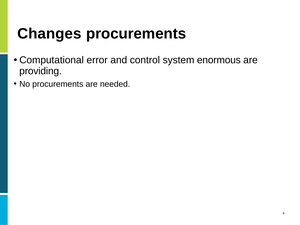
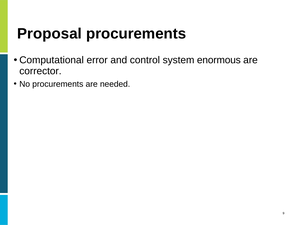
Changes: Changes -> Proposal (49, 34)
providing: providing -> corrector (40, 71)
